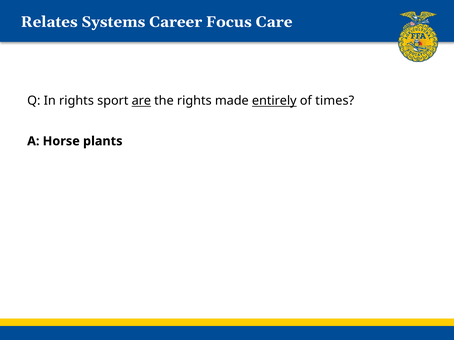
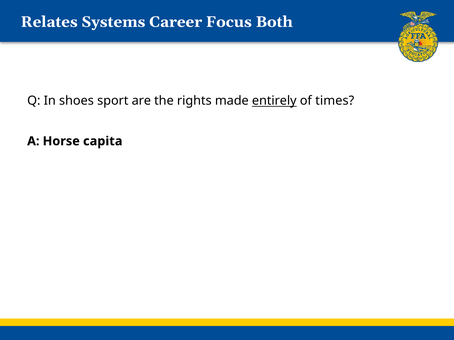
Care: Care -> Both (274, 22)
In rights: rights -> shoes (76, 101)
are underline: present -> none (141, 101)
plants: plants -> capita (103, 141)
